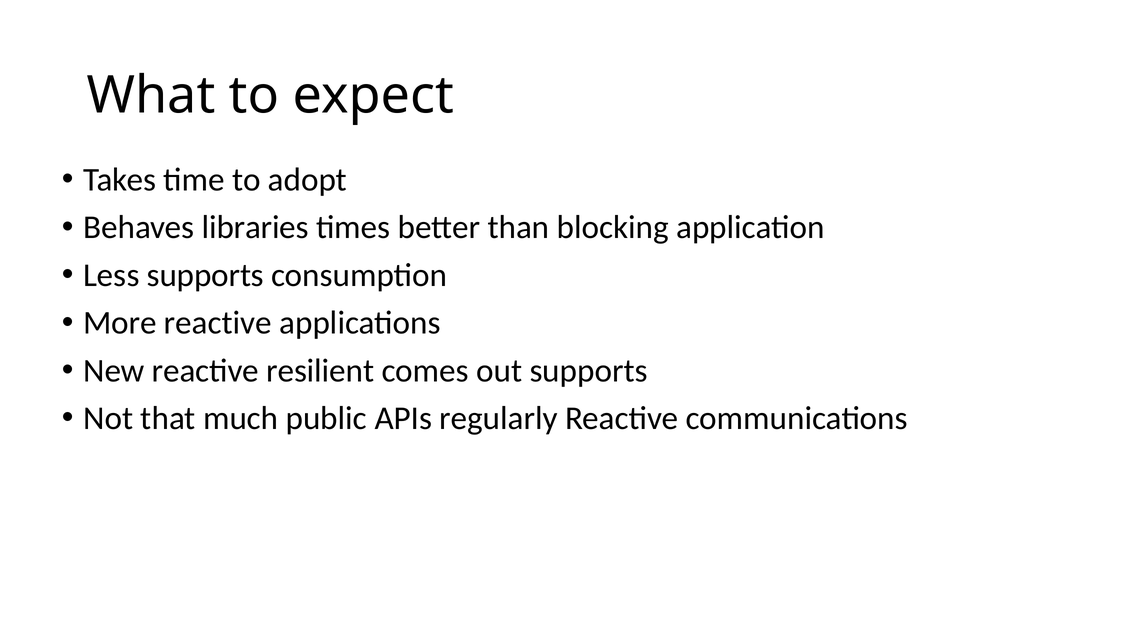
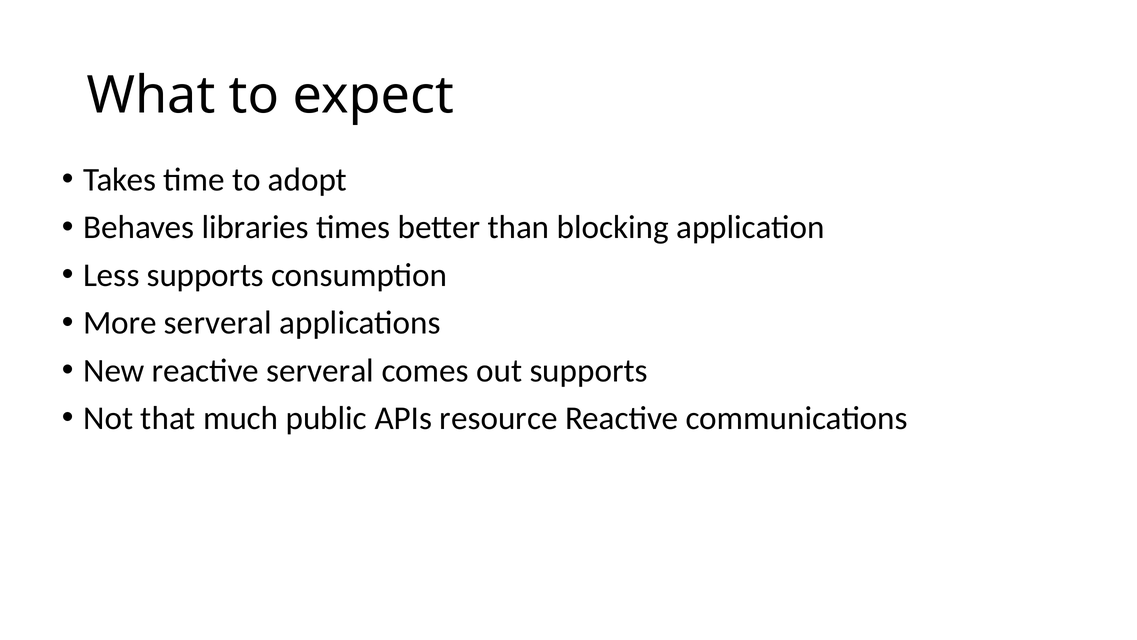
More reactive: reactive -> serveral (218, 323)
reactive resilient: resilient -> serveral (320, 370)
regularly: regularly -> resource (499, 418)
